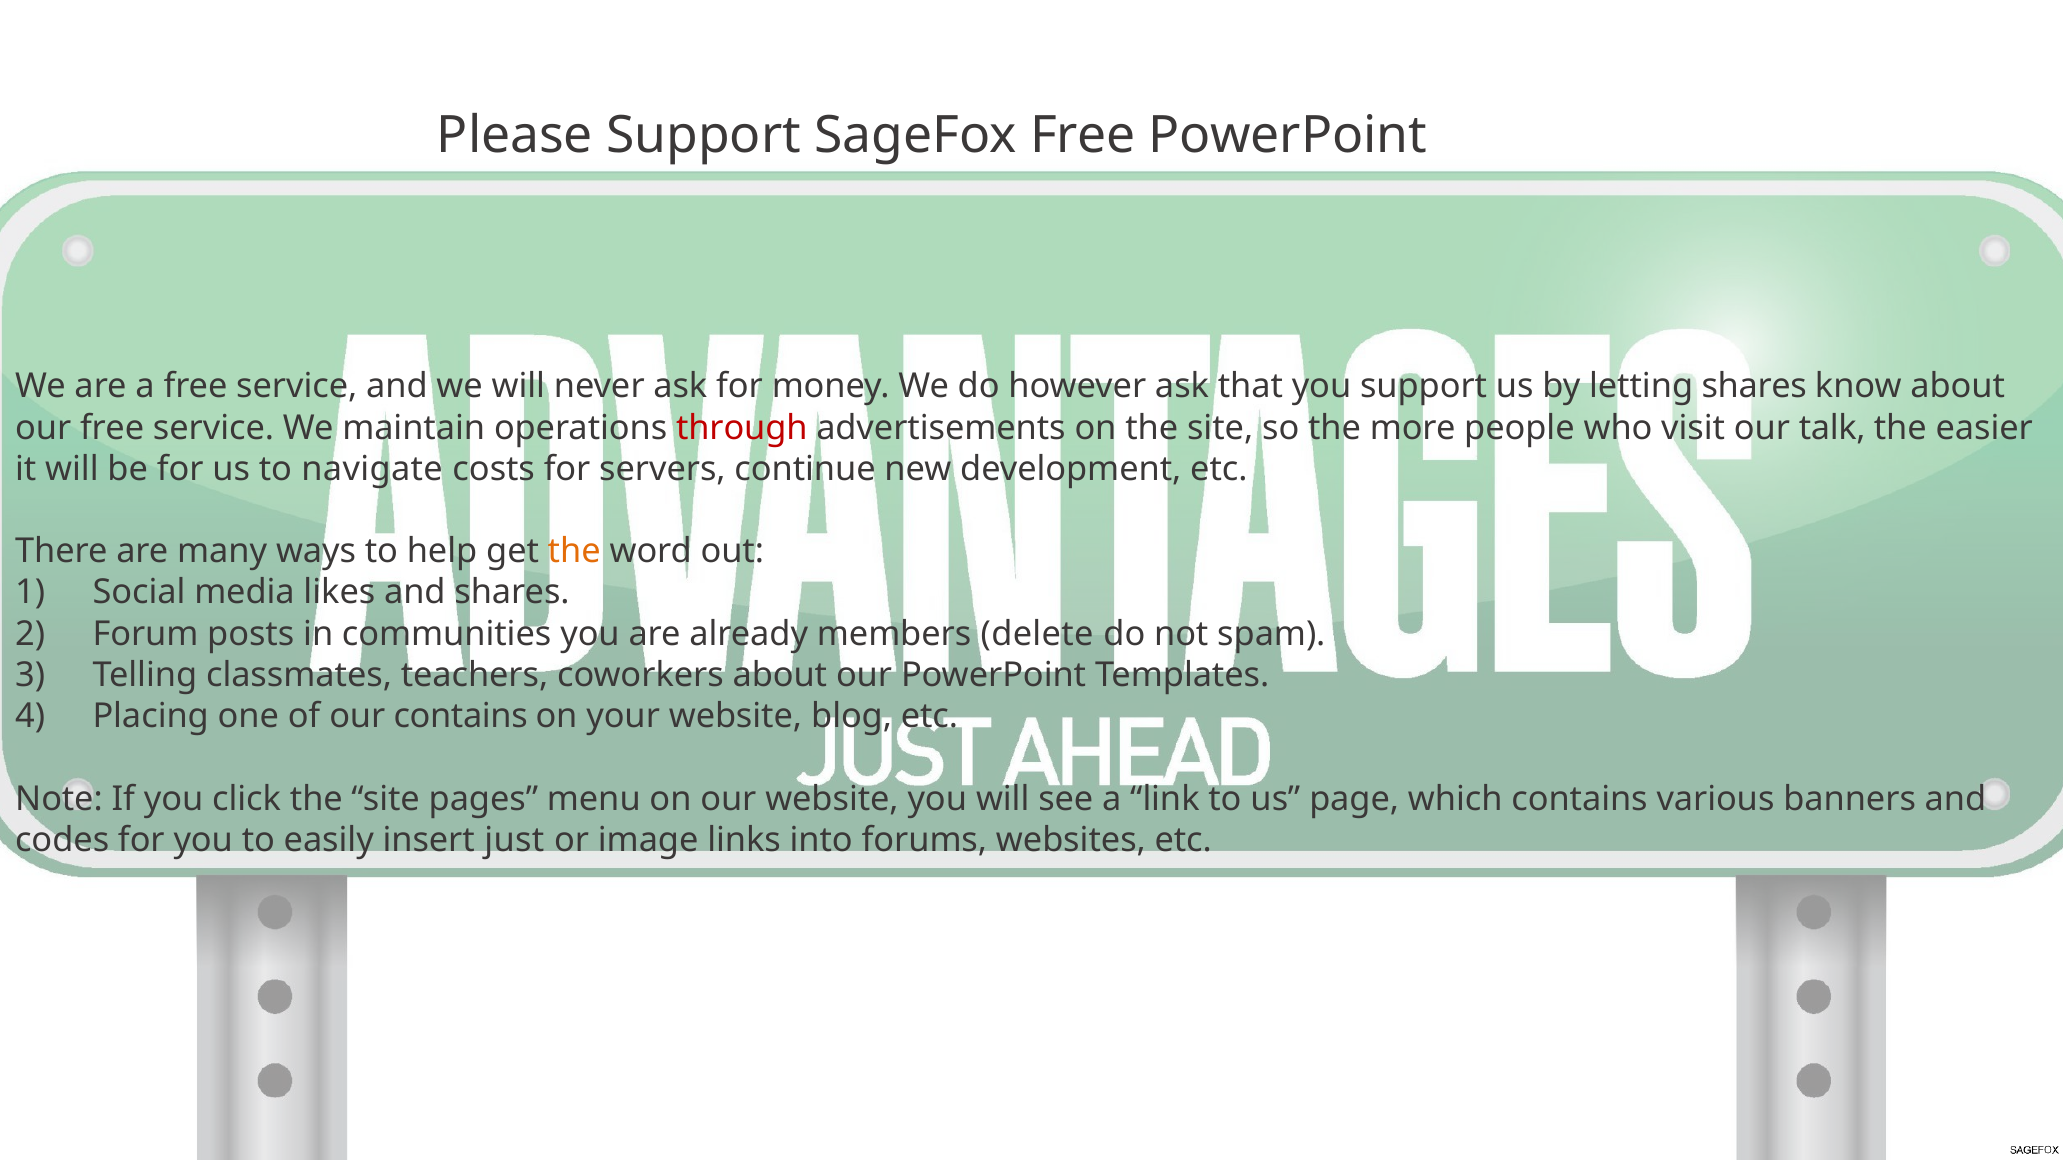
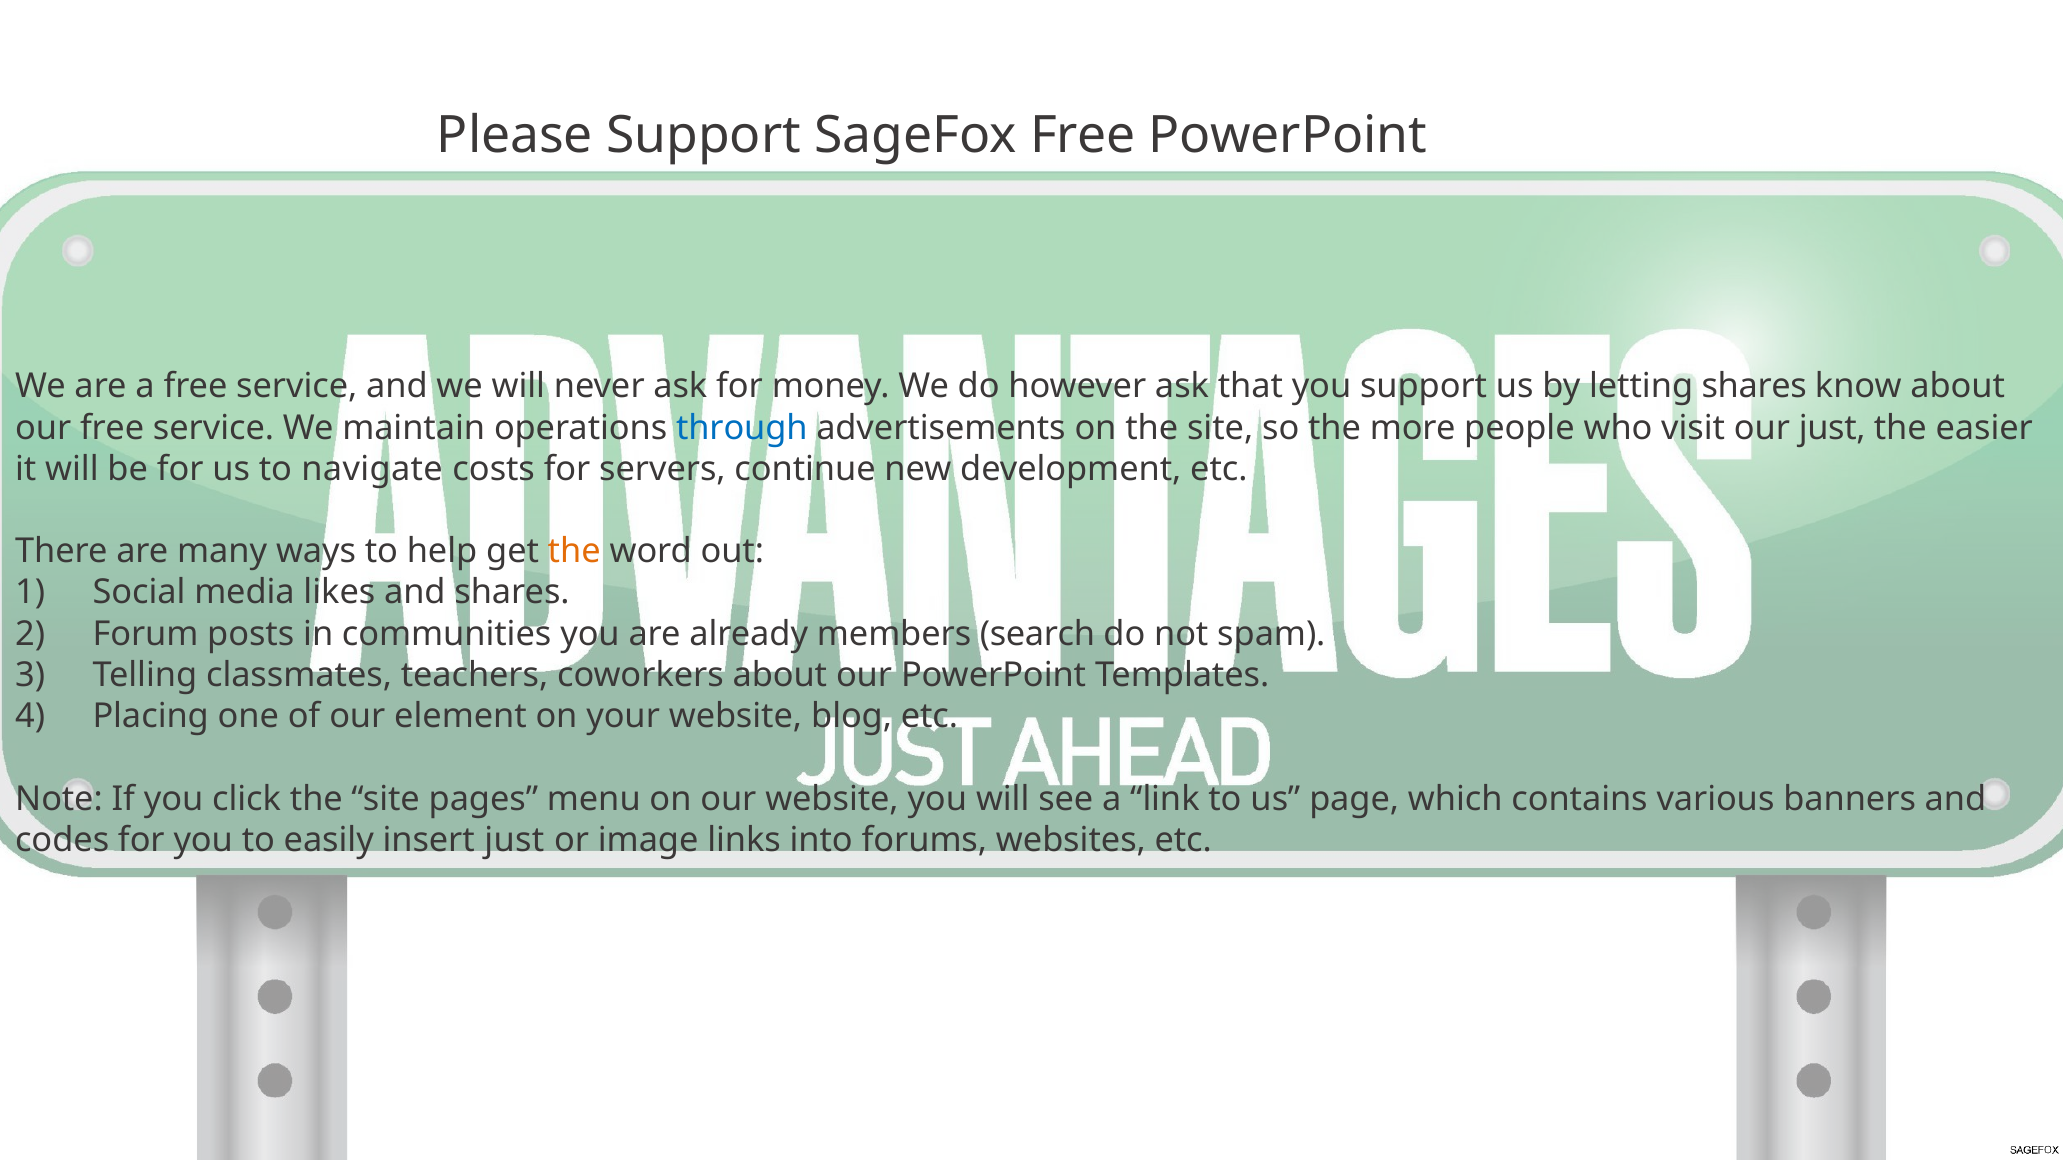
through colour: red -> blue (742, 428)
our talk: talk -> just (1832, 428)
delete: delete -> search (1037, 634)
our contains: contains -> element (461, 717)
